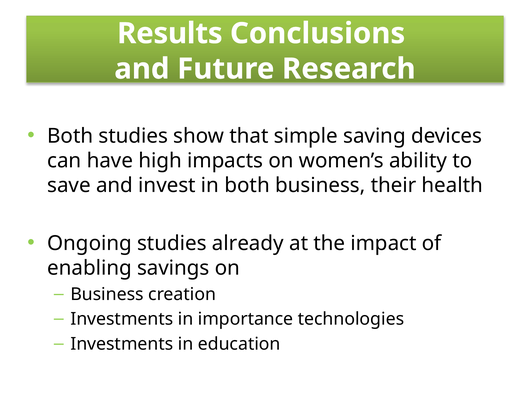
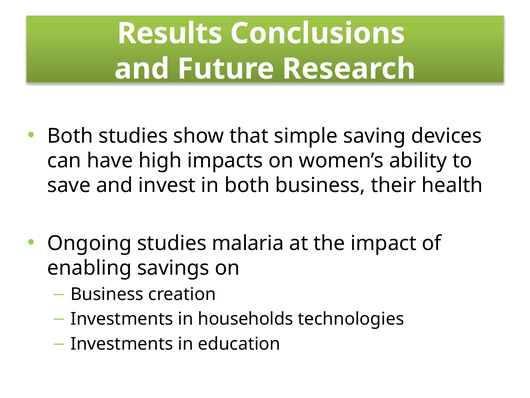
already: already -> malaria (248, 243)
importance: importance -> households (246, 319)
